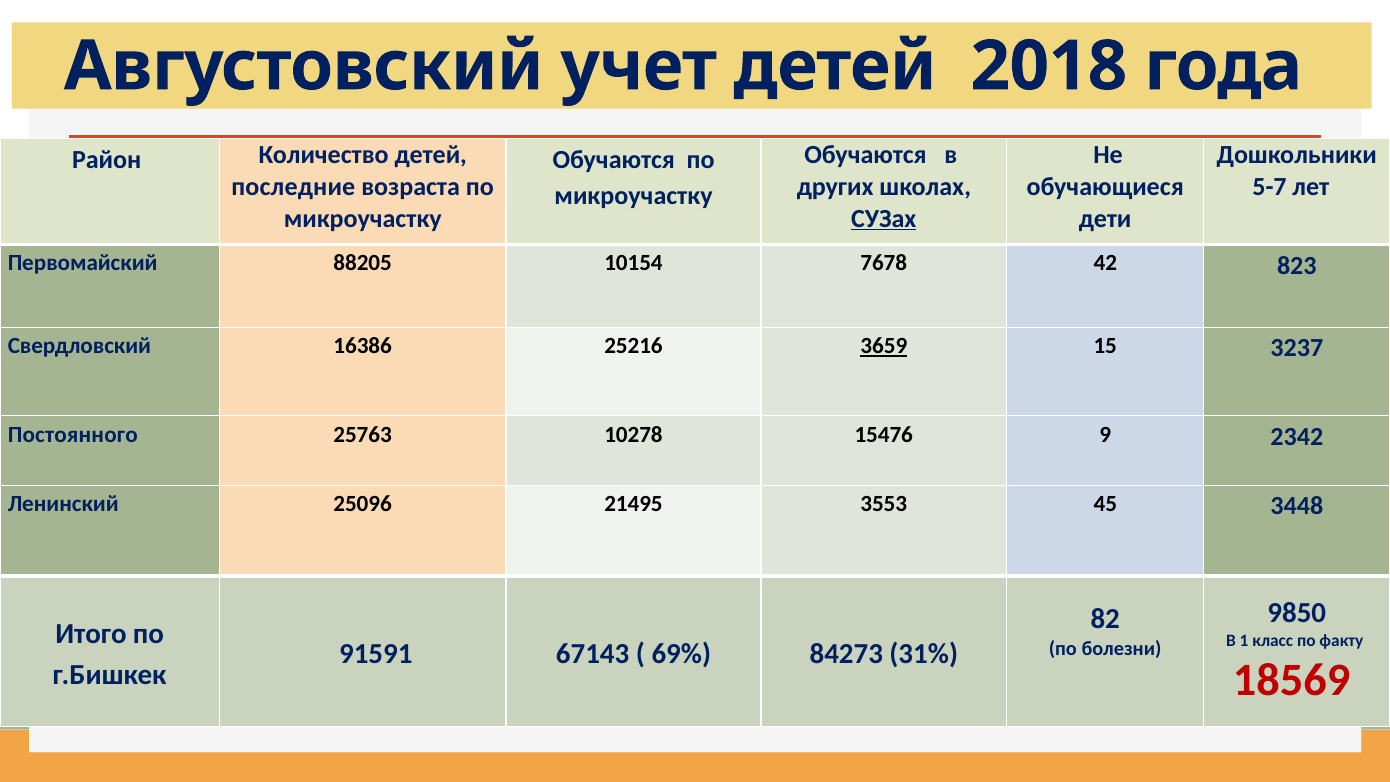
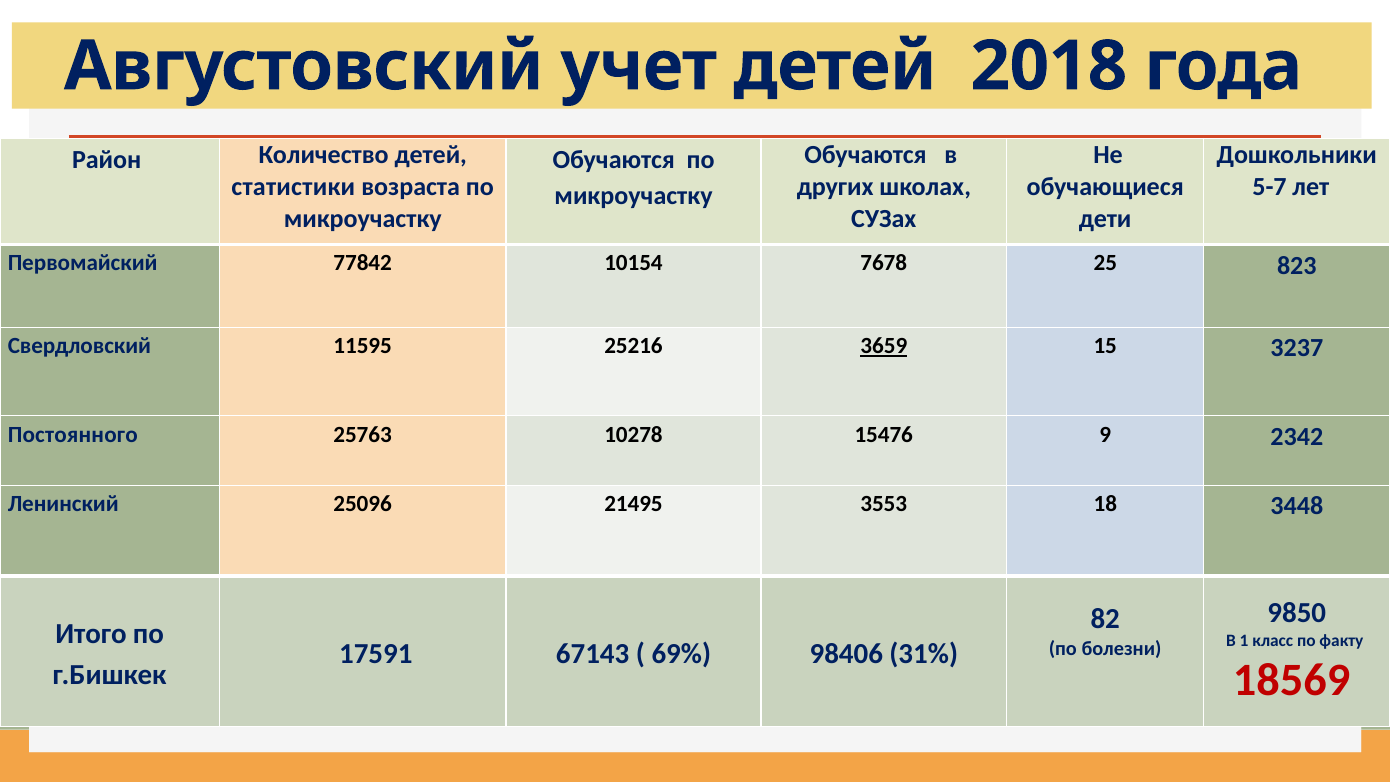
последние: последние -> статистики (293, 187)
СУЗах underline: present -> none (884, 218)
88205: 88205 -> 77842 (363, 263)
42: 42 -> 25 (1105, 263)
16386: 16386 -> 11595 (363, 346)
45: 45 -> 18 (1105, 504)
91591: 91591 -> 17591 (376, 654)
84273: 84273 -> 98406 (846, 654)
